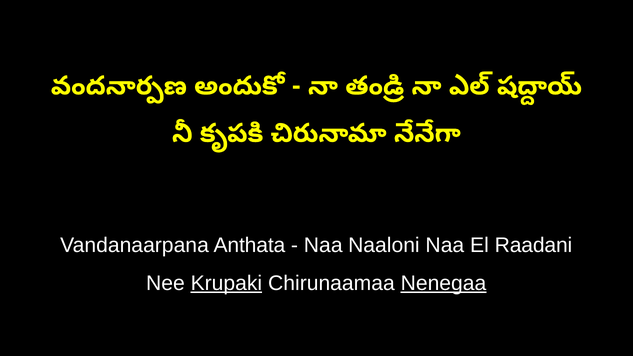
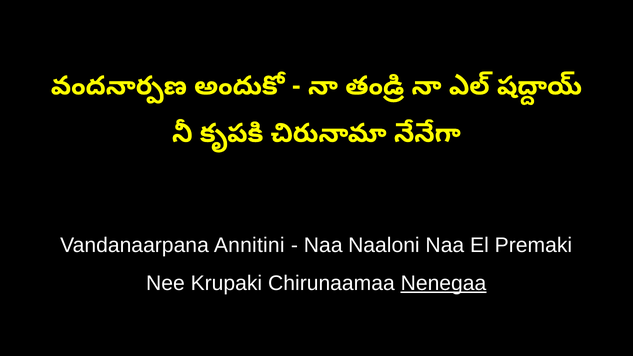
Anthata: Anthata -> Annitini (249, 245)
Raadani: Raadani -> Premaki (533, 245)
Krupaki underline: present -> none (226, 283)
